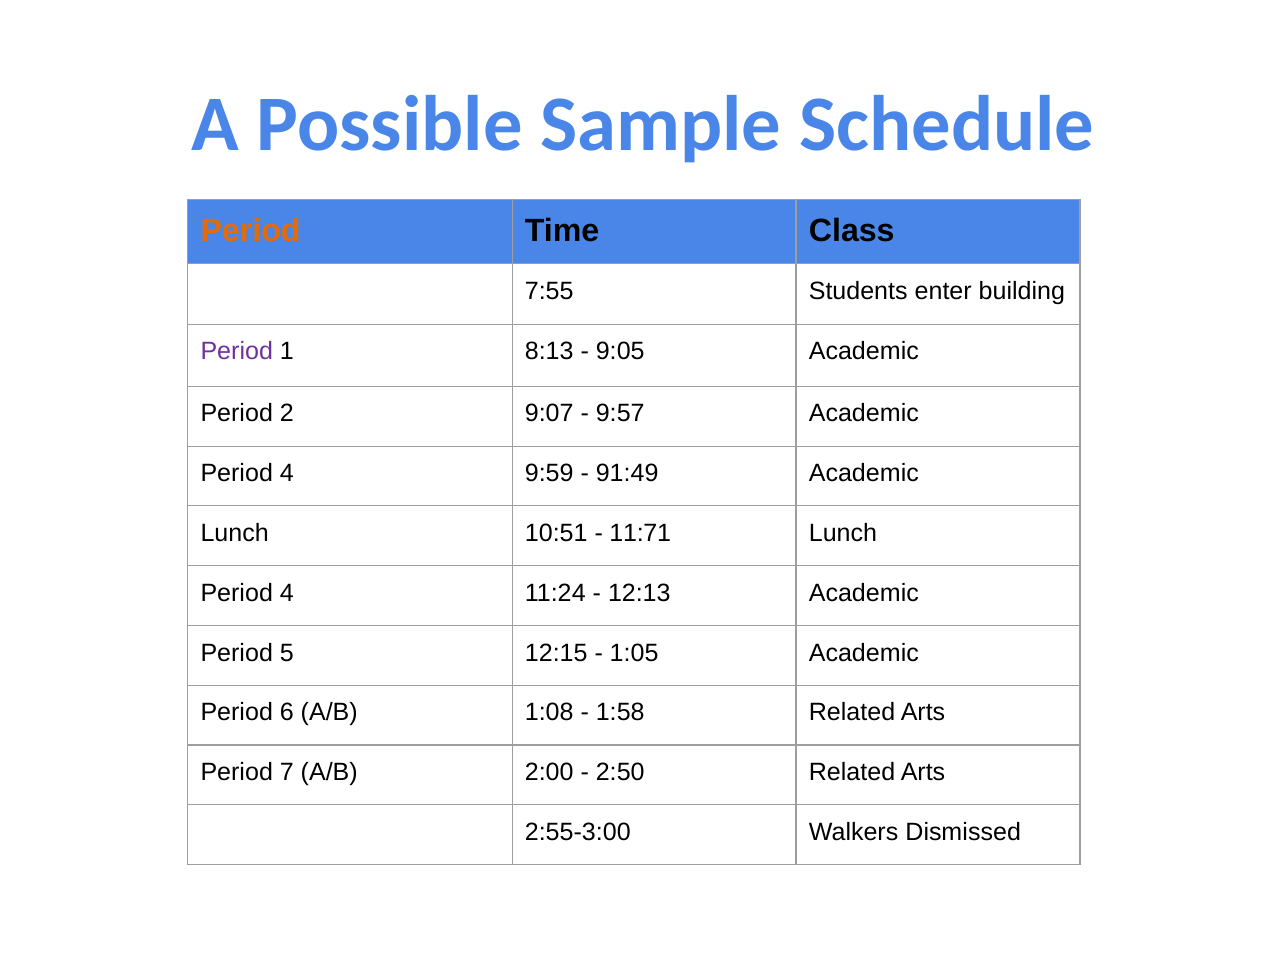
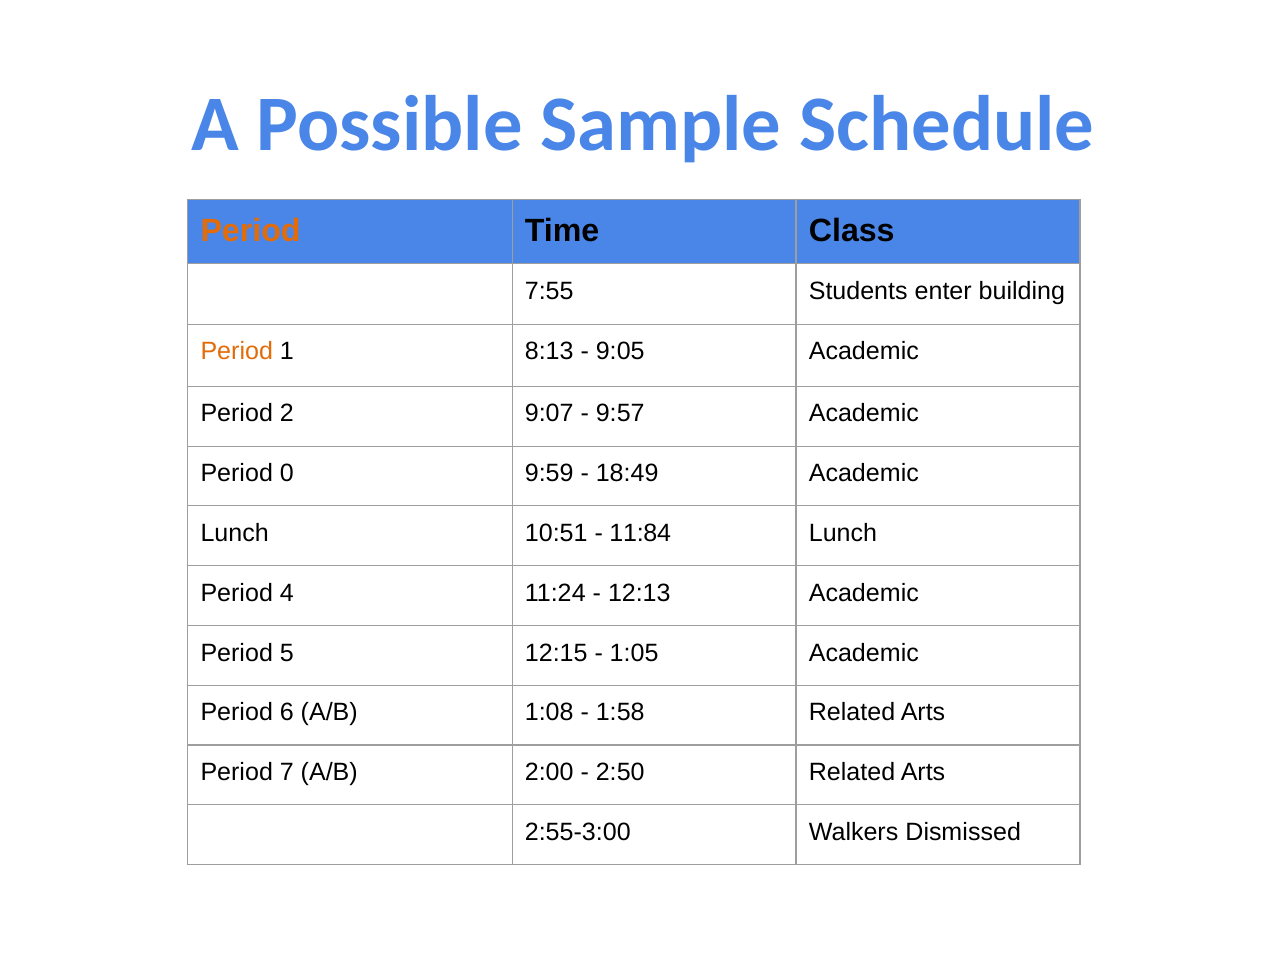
Period colour: purple -> orange (237, 352)
4: 4 -> 0 (287, 474)
91:49: 91:49 -> 18:49 (627, 474)
11:71: 11:71 -> 11:84 (640, 533)
